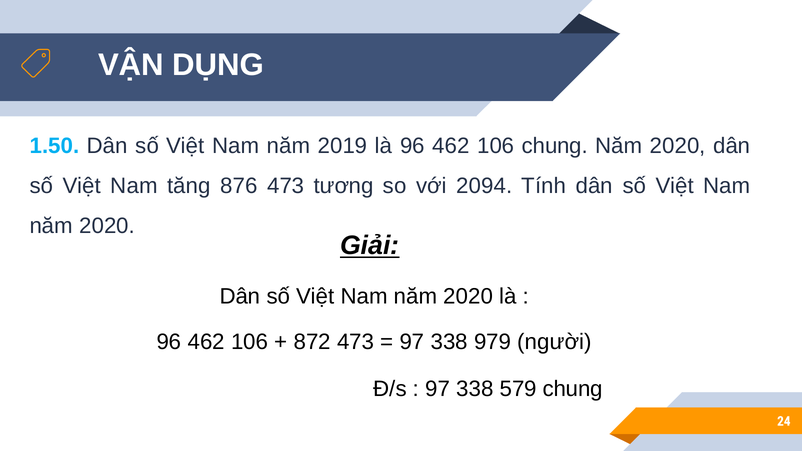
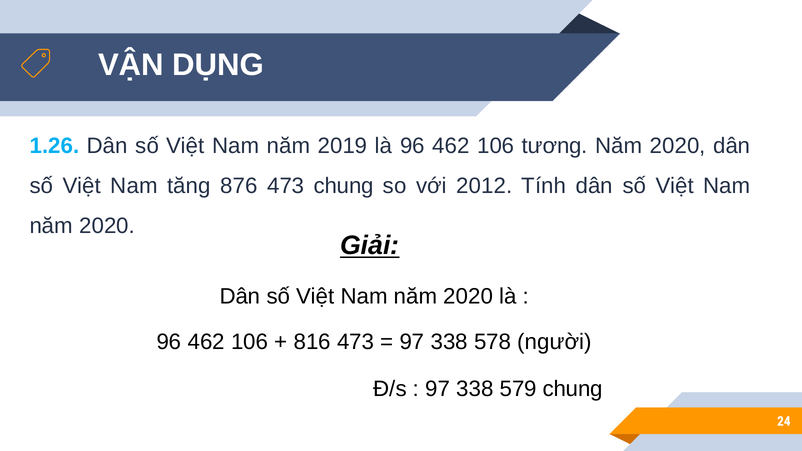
1.50: 1.50 -> 1.26 (54, 146)
106 chung: chung -> tương (555, 146)
473 tương: tương -> chung (344, 186)
2094: 2094 -> 2012 (484, 186)
872: 872 -> 816 (312, 342)
979: 979 -> 578 (493, 342)
